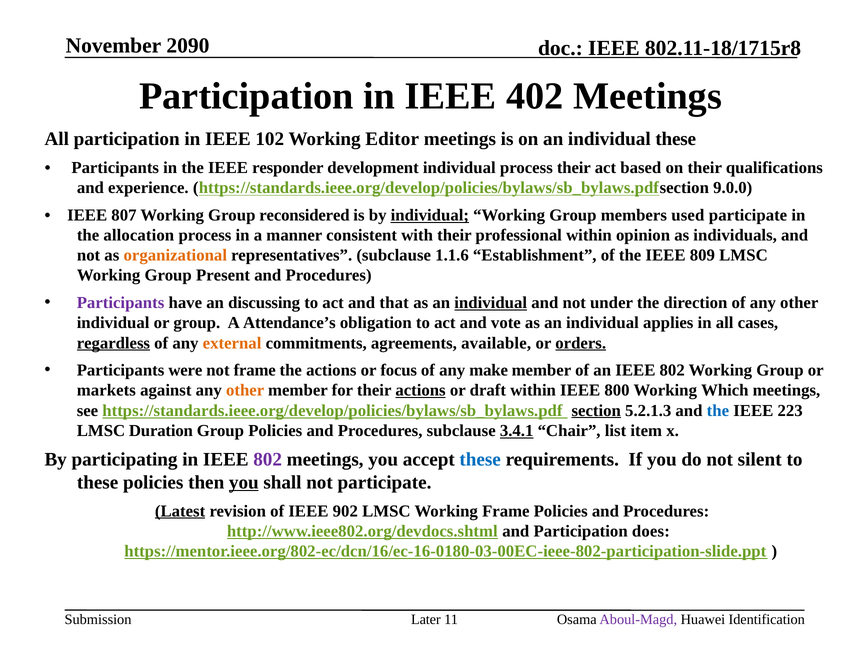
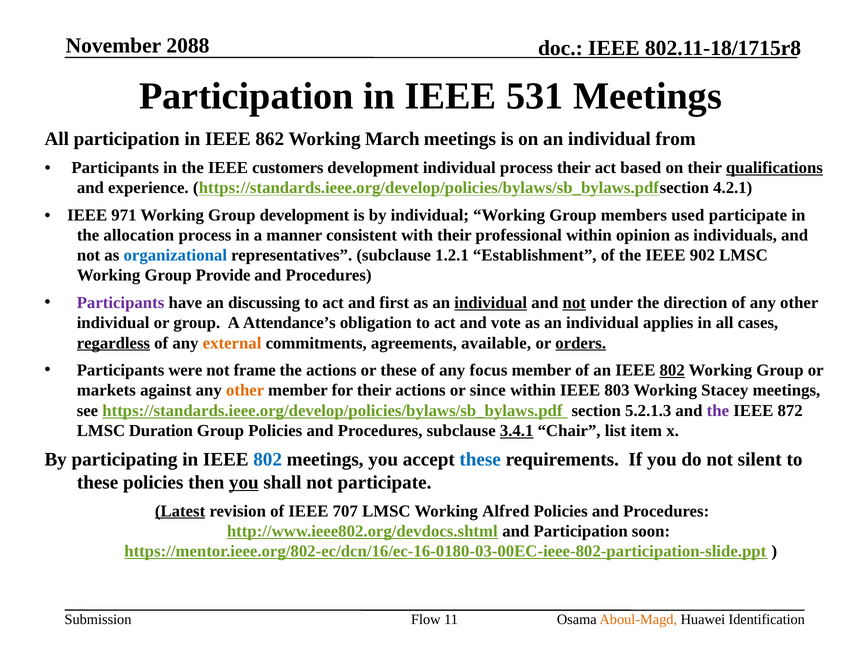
2090: 2090 -> 2088 (188, 46)
402: 402 -> 531 (535, 96)
102: 102 -> 862 (270, 139)
Editor: Editor -> March (392, 139)
individual these: these -> from (676, 139)
responder: responder -> customers (288, 168)
qualifications underline: none -> present (774, 168)
9.0.0: 9.0.0 -> 4.2.1 (733, 188)
807: 807 -> 971 (124, 215)
Group reconsidered: reconsidered -> development (304, 215)
individual underline: present -> none (430, 215)
organizational colour: orange -> blue (175, 256)
1.1.6: 1.1.6 -> 1.2.1 (452, 256)
809: 809 -> 902 (702, 256)
Present: Present -> Provide (223, 276)
that: that -> first (394, 303)
not underline: none -> present (574, 303)
or focus: focus -> these (399, 371)
make: make -> focus (488, 371)
802 underline: none -> present (672, 371)
actions underline: present -> none (421, 391)
draft: draft -> since (488, 391)
800: 800 -> 803 (617, 391)
Which: Which -> Stacey (725, 391)
section underline: present -> none (596, 411)
the colour: blue -> purple (718, 411)
223: 223 -> 872 (790, 411)
802 colour: purple -> blue (268, 460)
902: 902 -> 707 (345, 511)
Working Frame: Frame -> Alfred (506, 511)
does: does -> soon (651, 532)
Later: Later -> Flow (426, 620)
Aboul-Magd colour: purple -> orange (638, 620)
